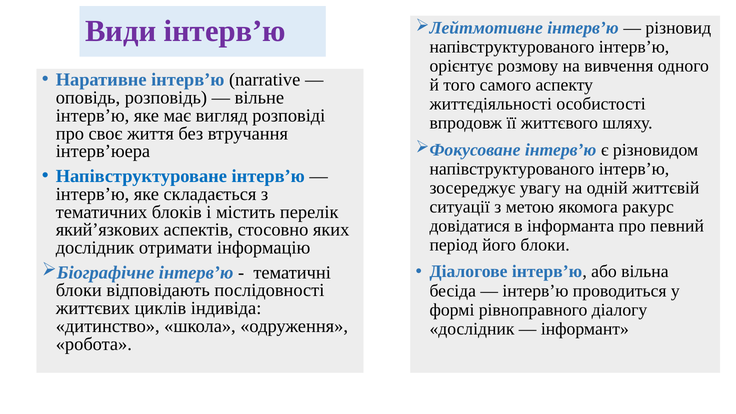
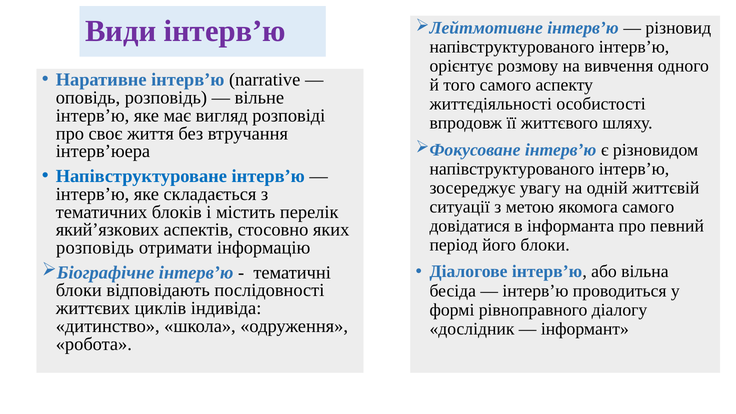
якомога ракурс: ракурс -> самого (648, 207)
дослідник: дослідник -> розповідь (95, 248)
